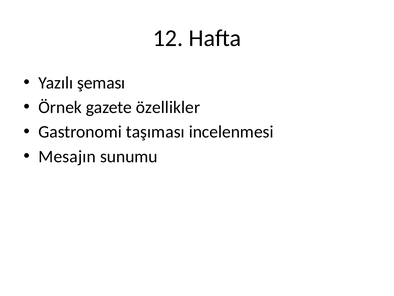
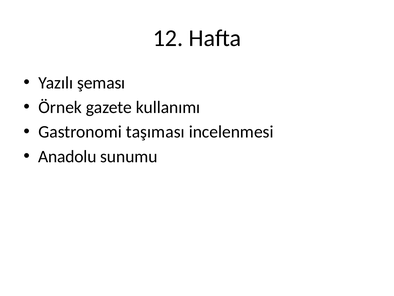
özellikler: özellikler -> kullanımı (168, 107)
Mesajın: Mesajın -> Anadolu (67, 156)
